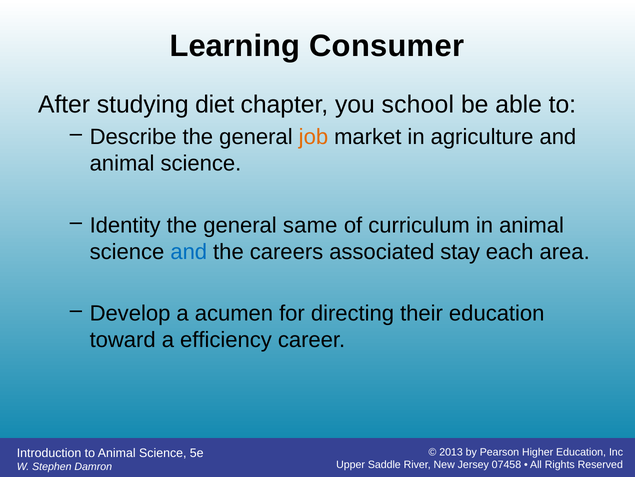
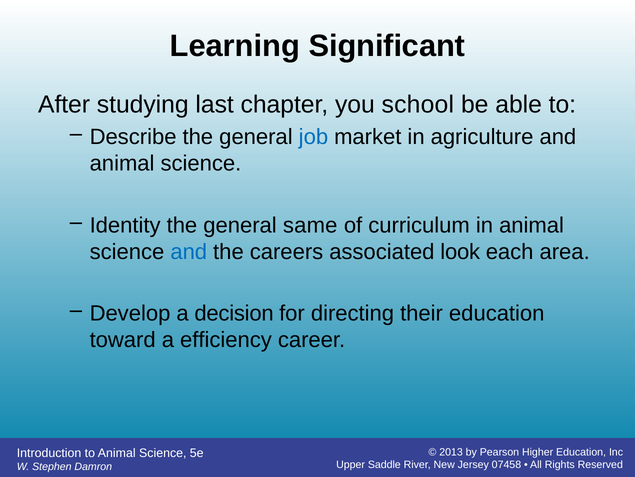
Consumer: Consumer -> Significant (387, 46)
diet: diet -> last (215, 105)
job colour: orange -> blue (313, 137)
stay: stay -> look (460, 251)
acumen: acumen -> decision (234, 313)
